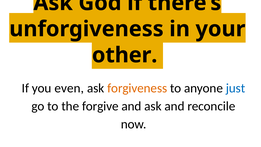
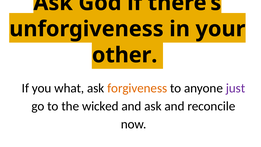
even: even -> what (69, 88)
just colour: blue -> purple (236, 88)
forgive: forgive -> wicked (100, 106)
